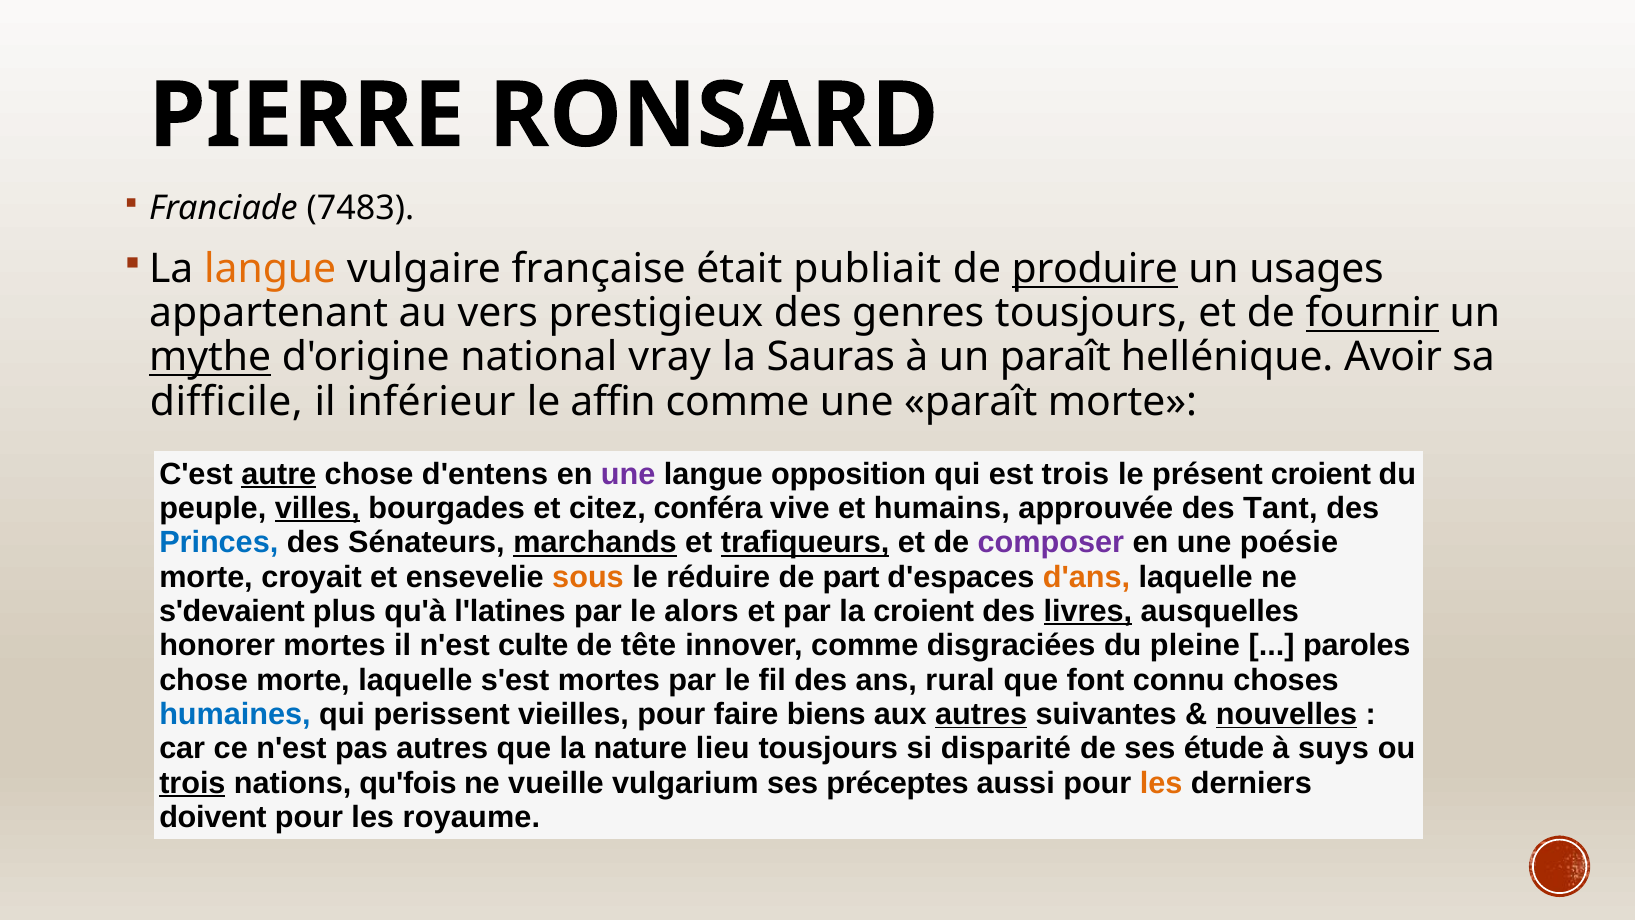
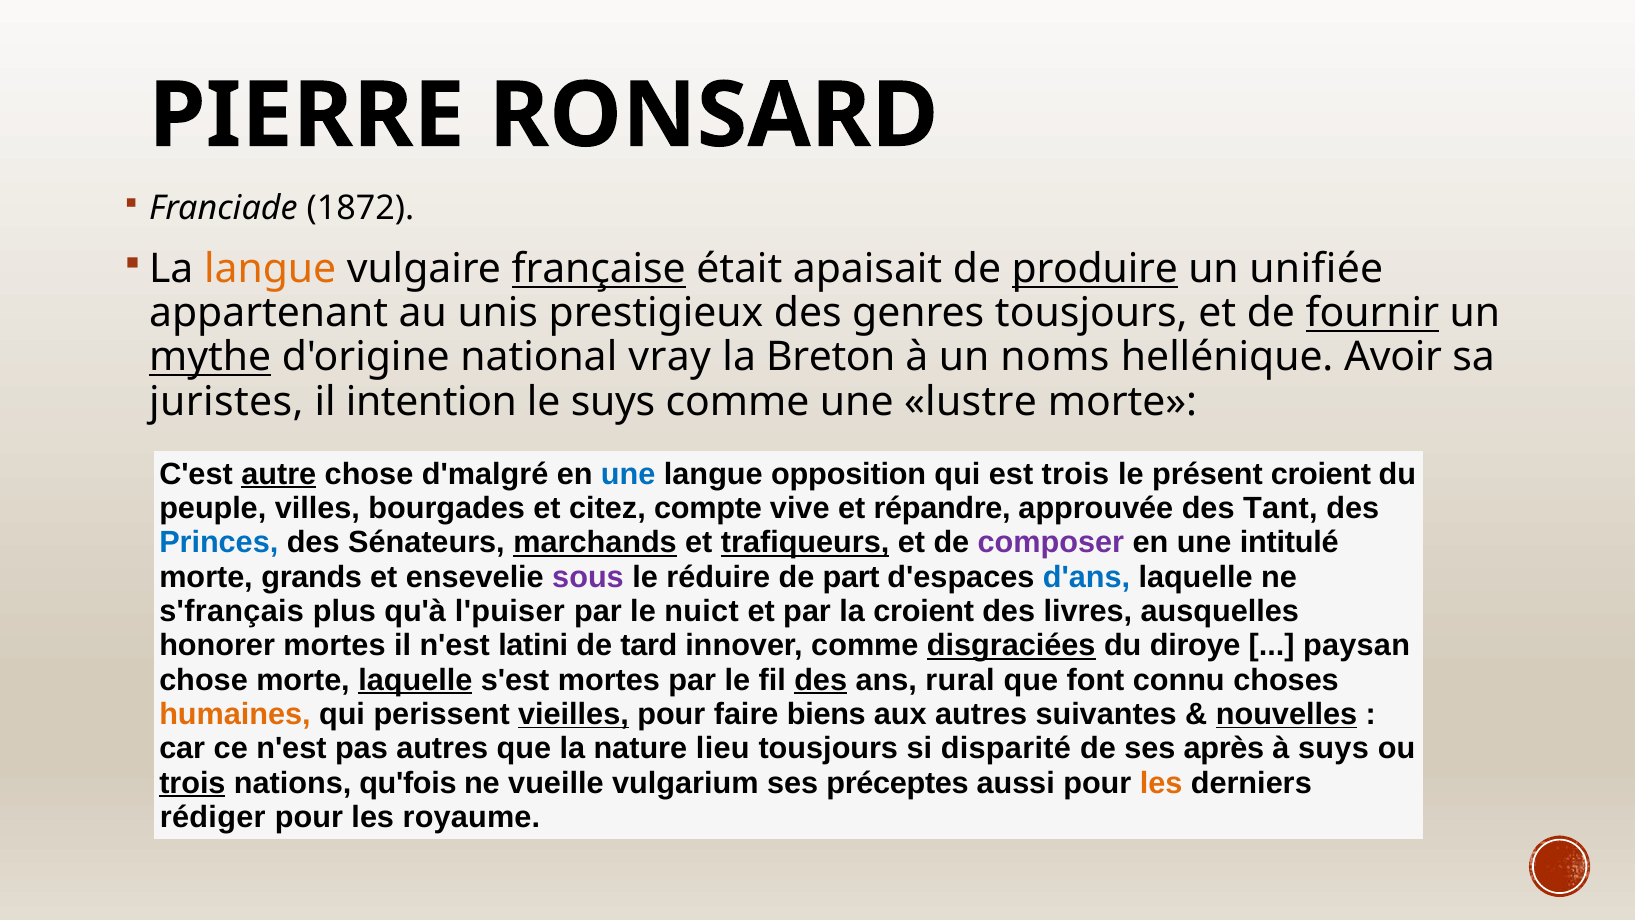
7483: 7483 -> 1872 (360, 208)
française underline: none -> present (599, 269)
publiait: publiait -> apaisait (868, 269)
usages: usages -> unifiée (1316, 269)
vers: vers -> unis (498, 313)
Sauras: Sauras -> Breton (831, 357)
un paraît: paraît -> noms (1055, 357)
difficile: difficile -> juristes (226, 401)
inférieur: inférieur -> intention (431, 401)
le affin: affin -> suys (613, 401)
une paraît: paraît -> lustre (970, 401)
d'entens: d'entens -> d'malgré (485, 474)
une colour: purple -> blue (628, 474)
villes underline: present -> none (317, 508)
conféra: conféra -> compte (708, 508)
humains: humains -> répandre (942, 508)
poésie: poésie -> intitulé (1289, 542)
croyait: croyait -> grands (312, 577)
sous colour: orange -> purple (588, 577)
d'ans colour: orange -> blue (1086, 577)
s'devaient: s'devaient -> s'français (232, 611)
l'latines: l'latines -> l'puiser (510, 611)
alors: alors -> nuict (702, 611)
livres underline: present -> none (1088, 611)
culte: culte -> latini (533, 645)
tête: tête -> tard (649, 645)
disgraciées underline: none -> present (1011, 645)
pleine: pleine -> diroye (1195, 645)
paroles: paroles -> paysan (1357, 645)
laquelle underline: none -> present (415, 680)
des underline: none -> present (821, 680)
humaines colour: blue -> orange (235, 714)
vieilles underline: none -> present (573, 714)
autres underline: present -> none (981, 714)
étude: étude -> après (1224, 748)
doivent: doivent -> rédiger (213, 817)
